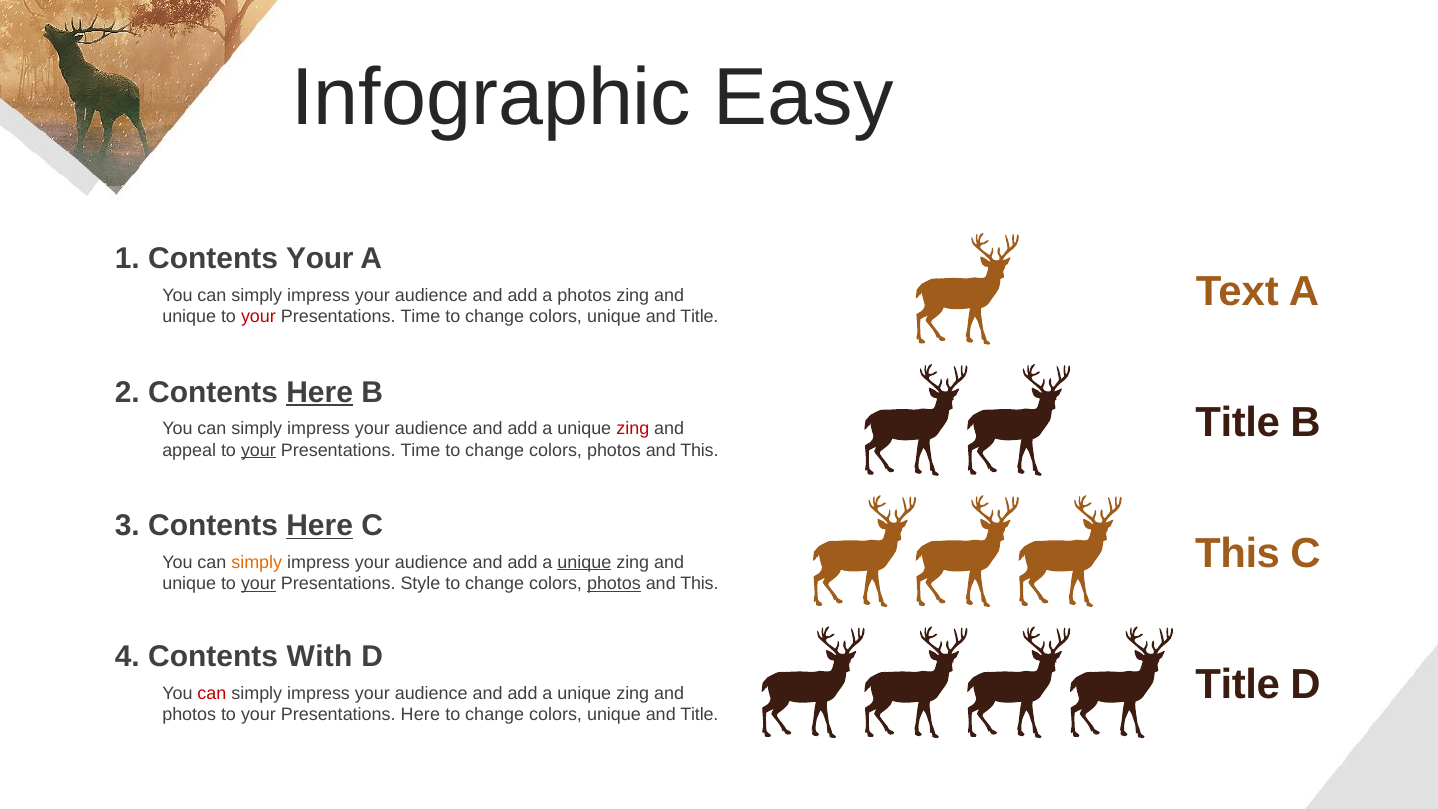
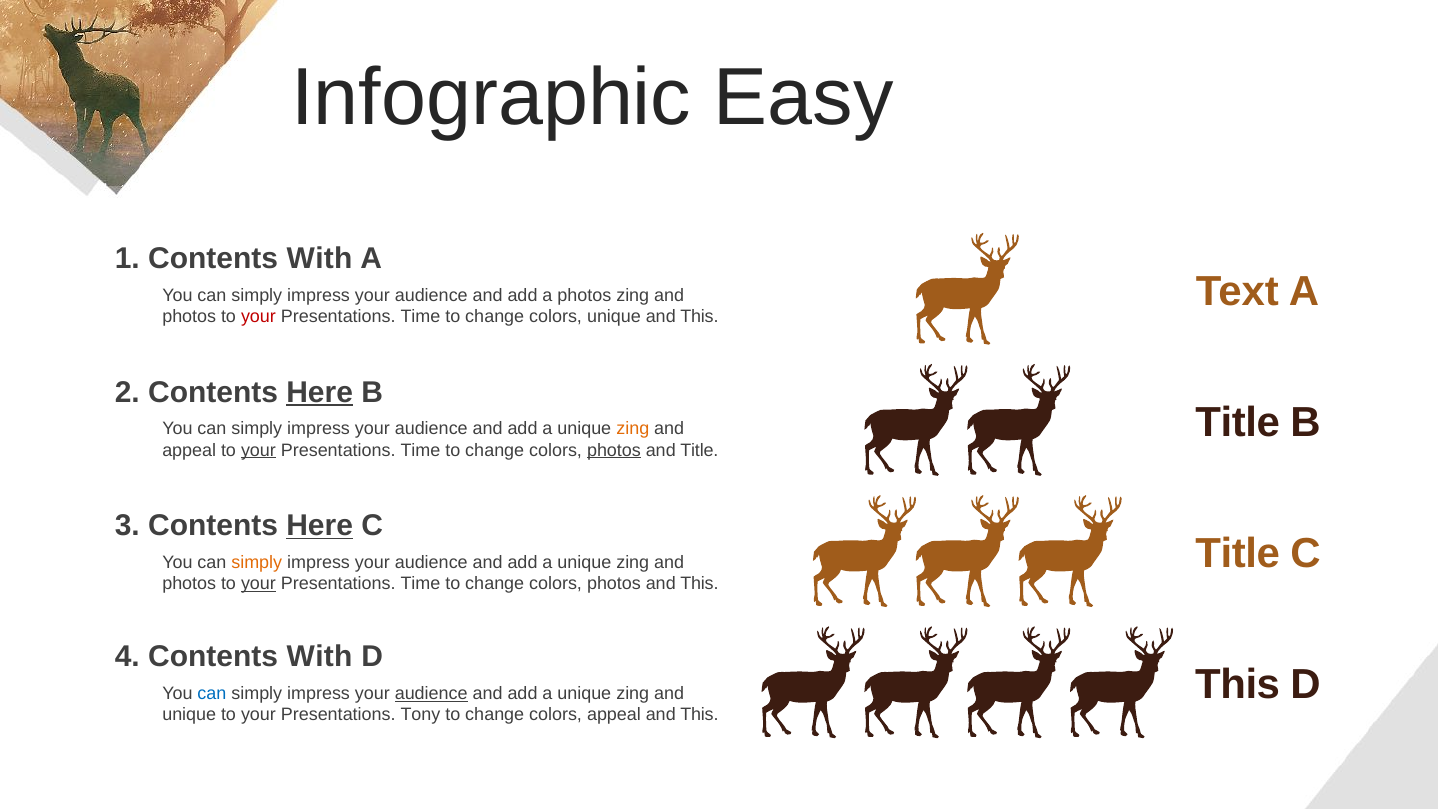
1 Contents Your: Your -> With (320, 259)
unique: unique -> photos (189, 317)
Title: Title -> This (699, 317)
zing colour: red -> orange (633, 429)
photos underline: none -> present (614, 450)
This: This -> Title (699, 450)
This: This -> Title (1238, 554)
unique underline: present -> none (584, 562)
unique: unique -> photos (189, 584)
Style: Style -> Time (420, 584)
photos underline: present -> none (614, 584)
Title: Title -> This (1238, 685)
can colour: red -> blue (212, 693)
audience underline: none -> present (431, 693)
photos: photos -> unique (189, 715)
Presentations Here: Here -> Tony (420, 715)
unique: unique -> appeal (614, 715)
Title: Title -> This (699, 715)
